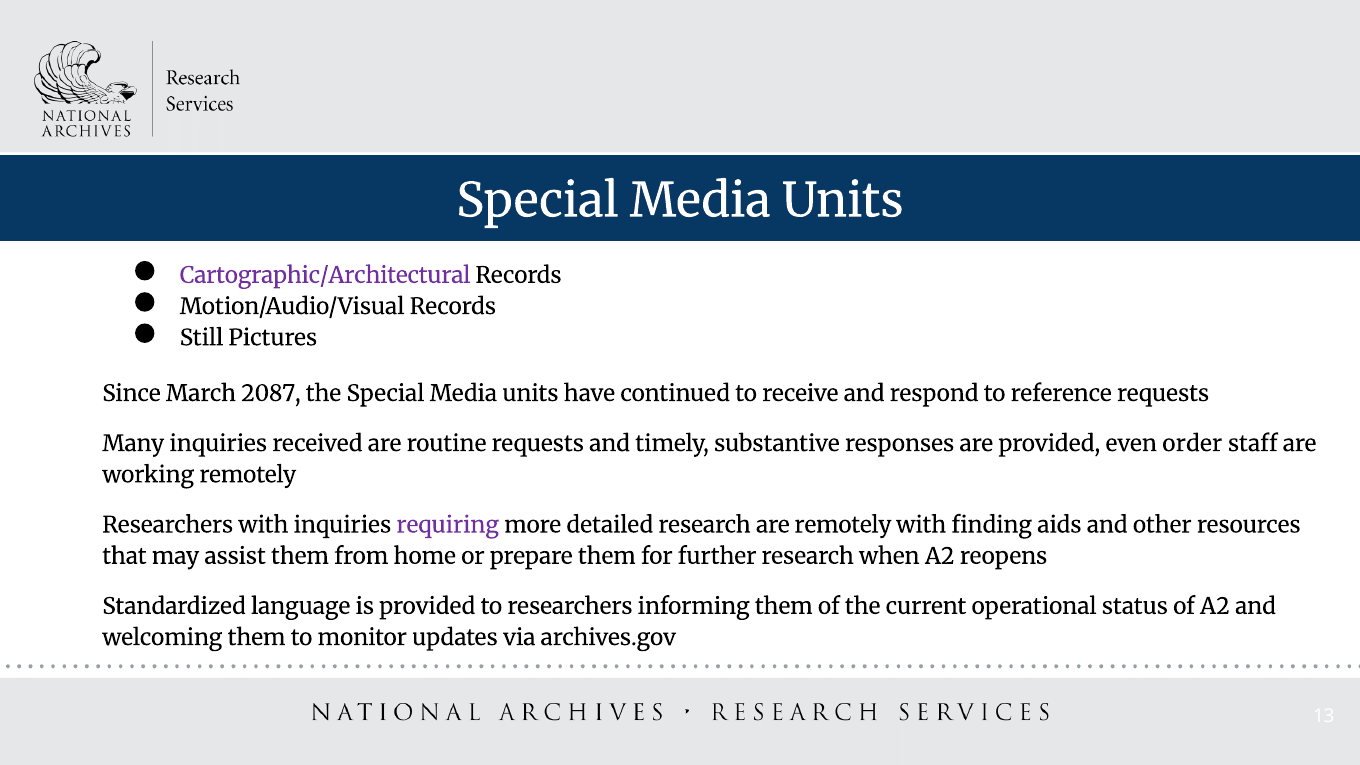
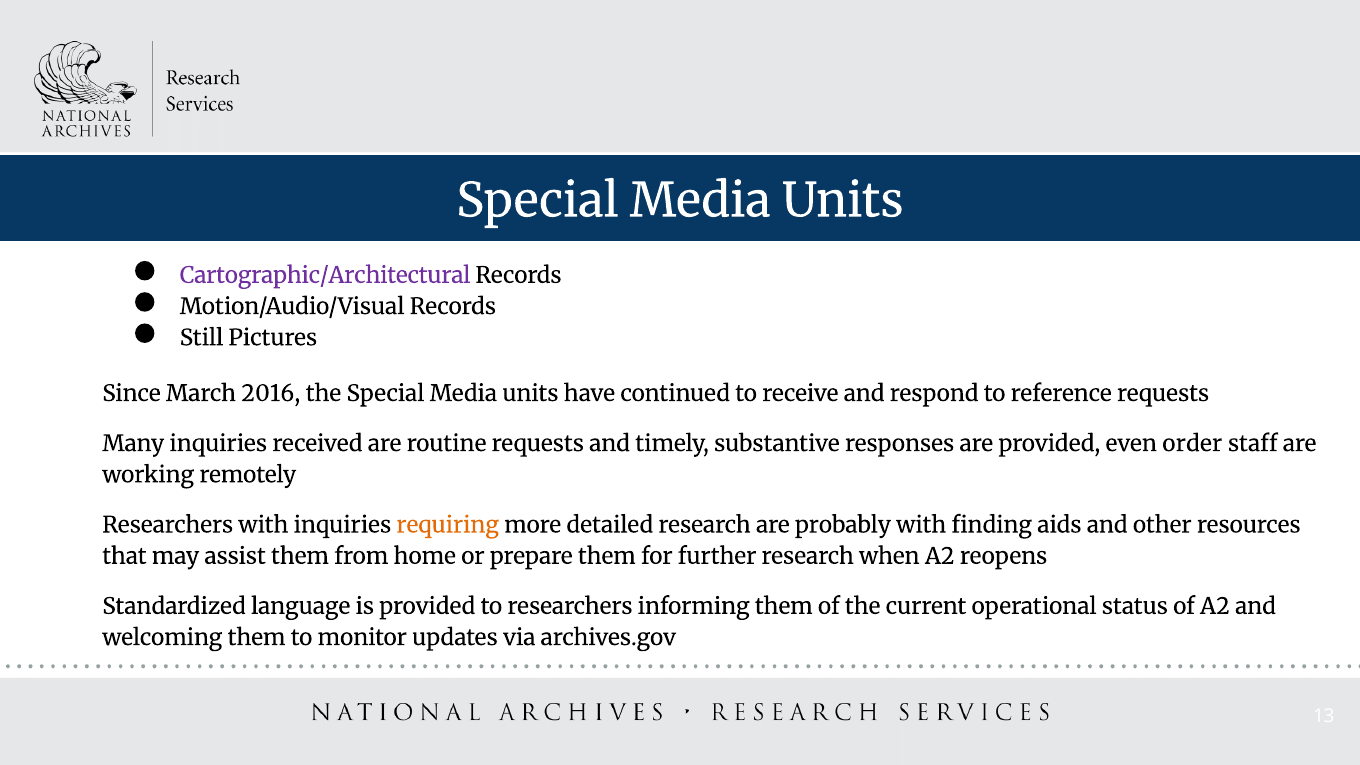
2087: 2087 -> 2016 (271, 394)
requiring colour: purple -> orange (448, 525)
are remotely: remotely -> probably (843, 525)
